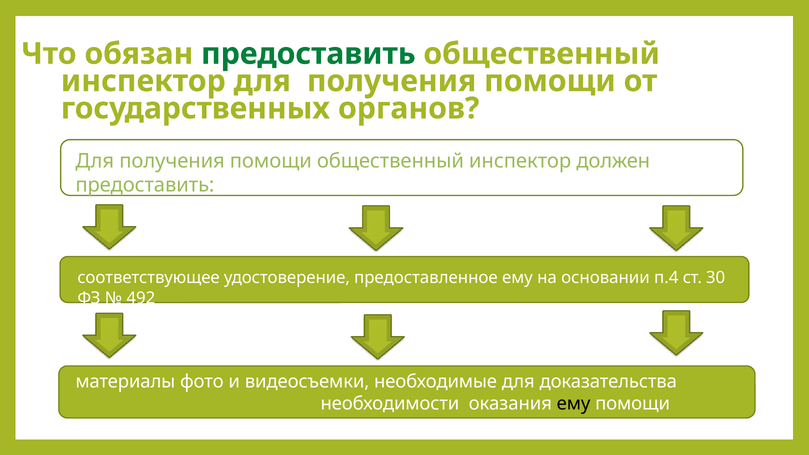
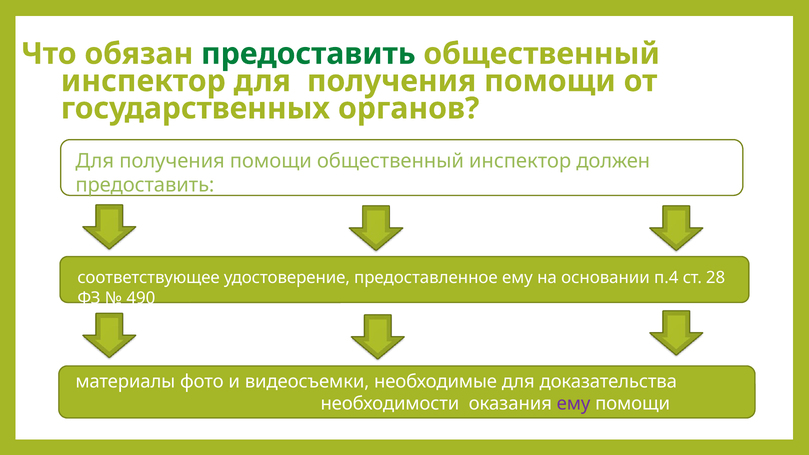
30: 30 -> 28 (716, 278)
492: 492 -> 490 (141, 298)
ему colour: black -> purple (574, 404)
